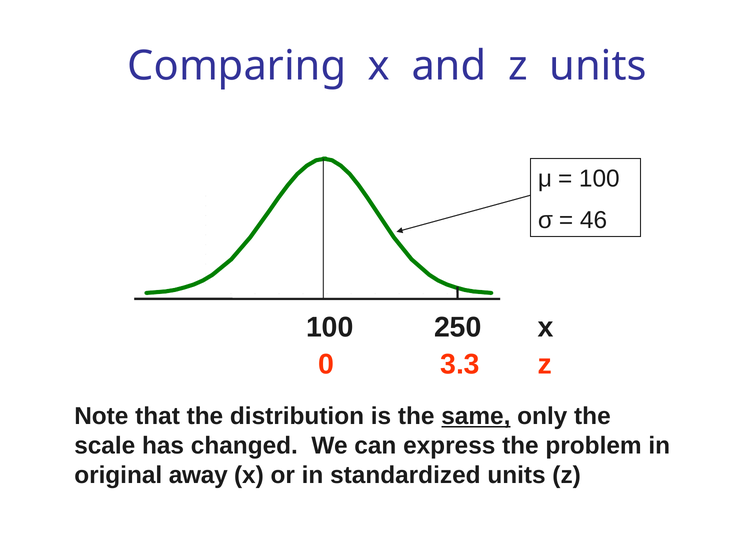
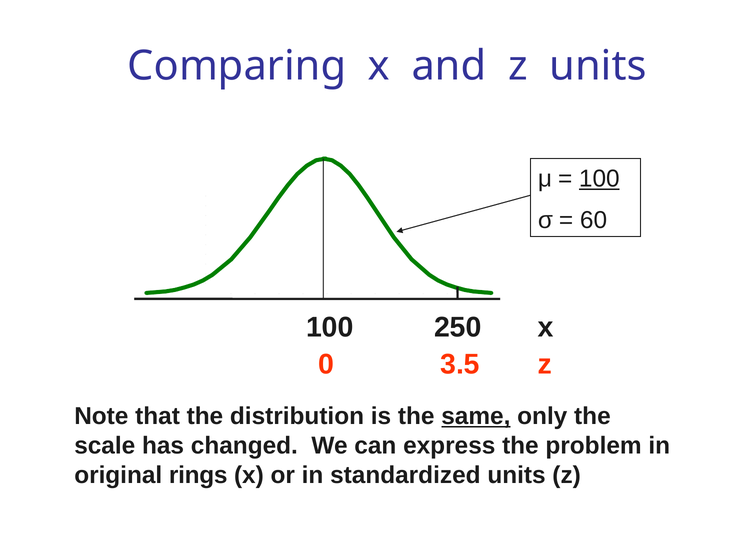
100 underline: none -> present (599, 179)
46: 46 -> 60 (594, 220)
3.3: 3.3 -> 3.5 (460, 364)
away: away -> rings (198, 475)
